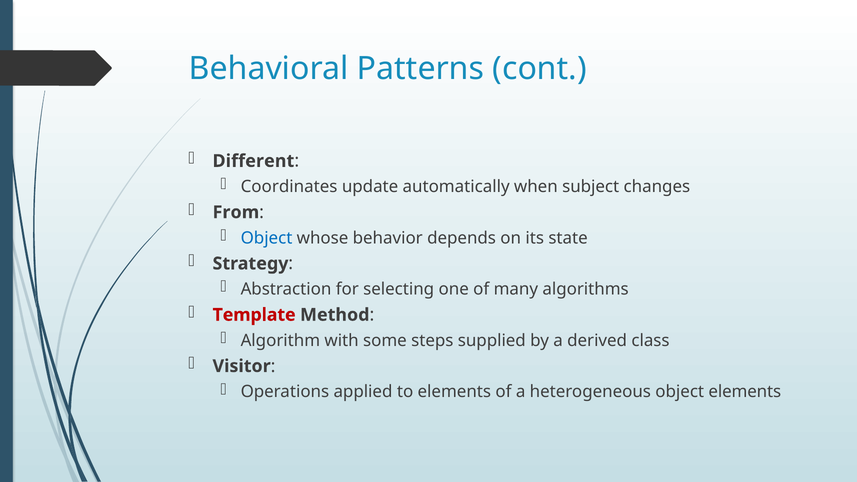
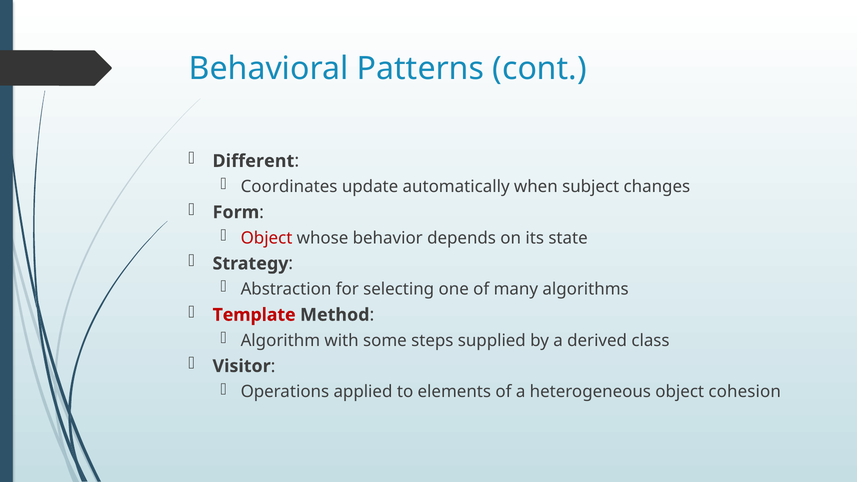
From: From -> Form (236, 212)
Object colour: blue -> red (267, 238)
object elements: elements -> cohesion (745, 392)
